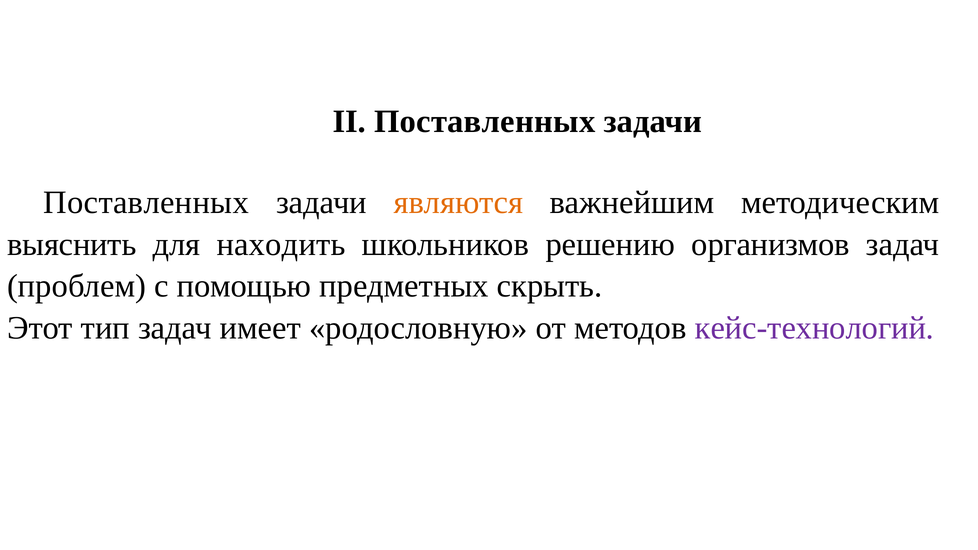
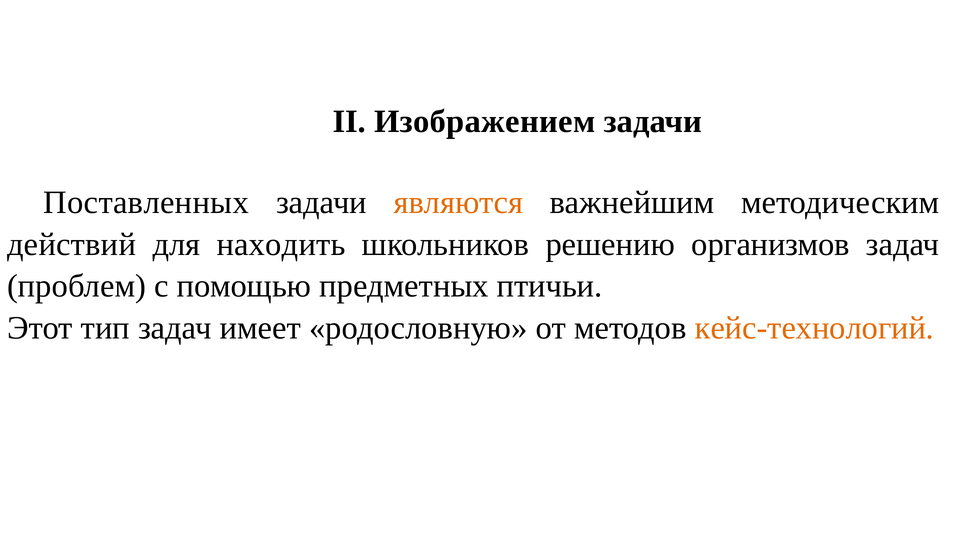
II Поставленных: Поставленных -> Изображением (485, 122)
выяснить: выяснить -> действий (72, 244)
скрыть: скрыть -> птичьи (550, 286)
кейс-технологий colour: purple -> orange (814, 328)
